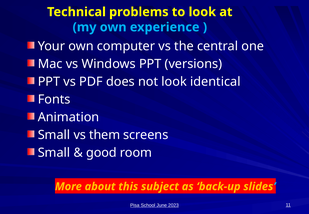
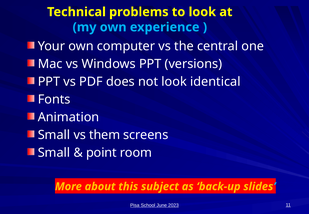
good: good -> point (101, 153)
